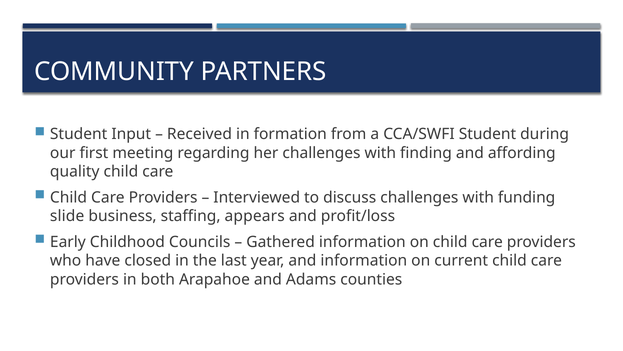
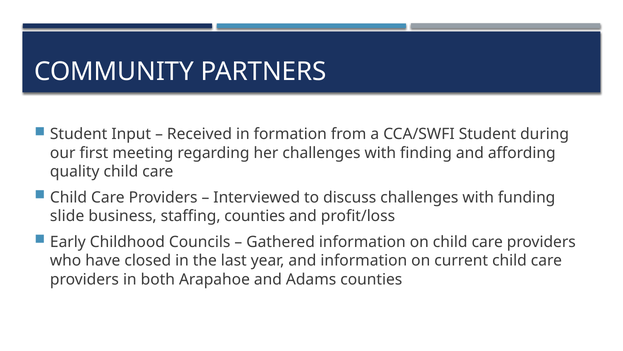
staffing appears: appears -> counties (255, 216)
